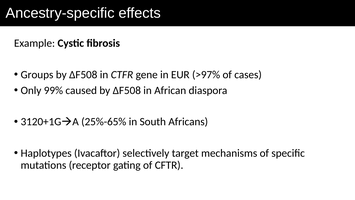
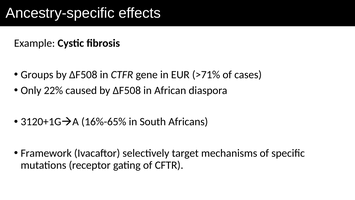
>97%: >97% -> >71% (206, 75)
99%: 99% -> 22% (53, 90)
25%-65%: 25%-65% -> 16%-65% (104, 122)
Haplotypes: Haplotypes -> Framework (46, 153)
